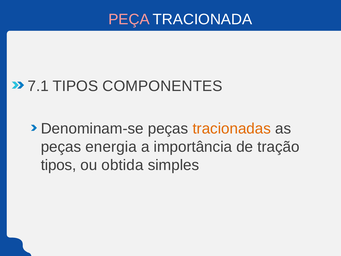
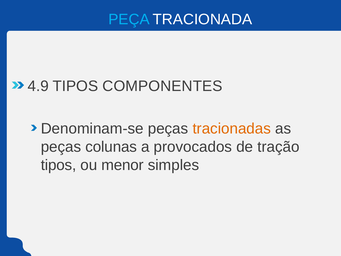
PEÇA colour: pink -> light blue (129, 19)
7.1: 7.1 -> 4.9 (38, 86)
energia: energia -> colunas (111, 147)
importância: importância -> provocados (193, 147)
obtida: obtida -> menor (123, 165)
